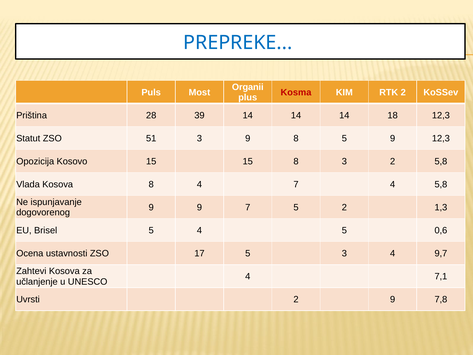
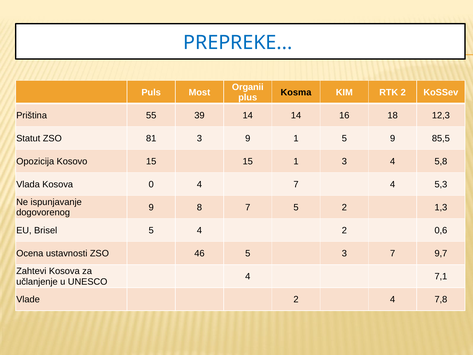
Kosma colour: red -> black (296, 92)
28: 28 -> 55 (151, 115)
14 14 14: 14 -> 16 (344, 115)
51: 51 -> 81 (151, 138)
9 8: 8 -> 1 (296, 138)
9 12,3: 12,3 -> 85,5 (441, 138)
15 8: 8 -> 1 (296, 161)
3 2: 2 -> 4 (393, 161)
Kosova 8: 8 -> 0 (151, 184)
4 5,8: 5,8 -> 5,3 (441, 184)
9 9: 9 -> 8 (199, 207)
4 5: 5 -> 2 (344, 230)
17: 17 -> 46 (199, 253)
3 4: 4 -> 7 (393, 253)
Uvrsti: Uvrsti -> Vlade (28, 299)
2 9: 9 -> 4 (393, 299)
